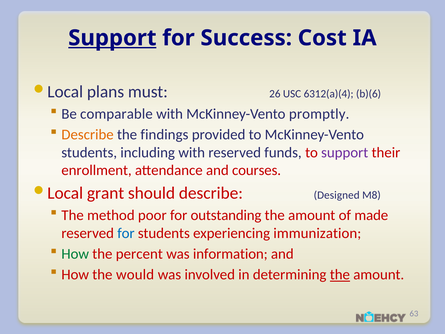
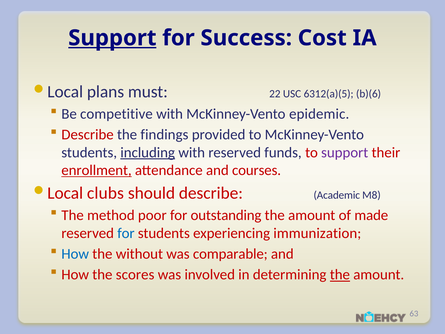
26: 26 -> 22 (275, 94)
6312(a)(4: 6312(a)(4 -> 6312(a)(5 (329, 94)
comparable: comparable -> competitive (116, 114)
promptly: promptly -> epidemic (319, 114)
Describe colour: orange -> red (88, 135)
including underline: none -> present (148, 152)
enrollment underline: none -> present (97, 170)
grant: grant -> clubs (105, 193)
Designed: Designed -> Academic (337, 195)
How colour: green -> blue (75, 254)
percent: percent -> without (139, 254)
information: information -> comparable (230, 254)
would: would -> scores (135, 274)
